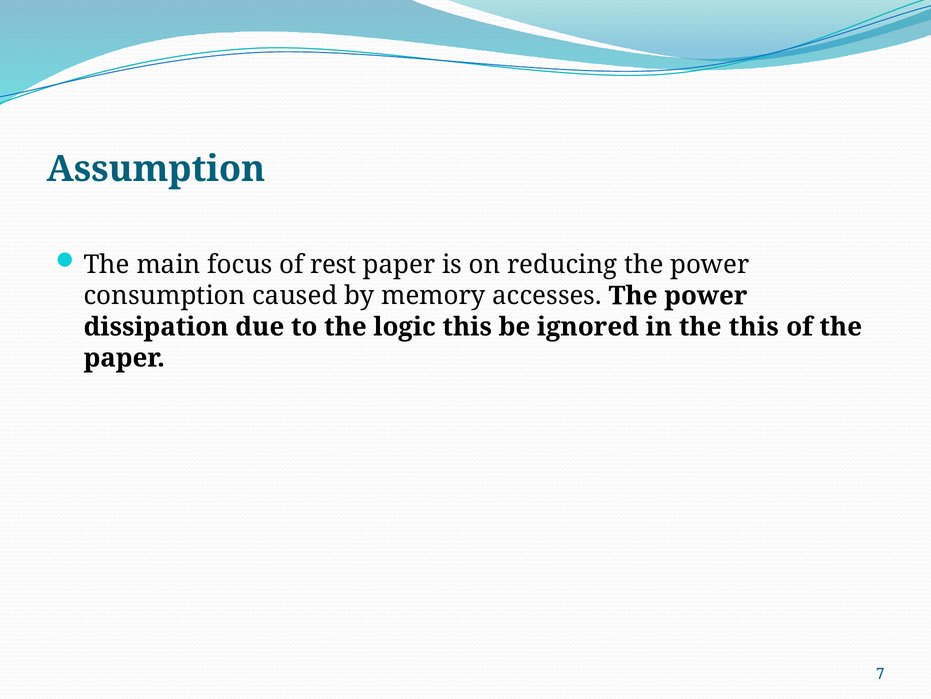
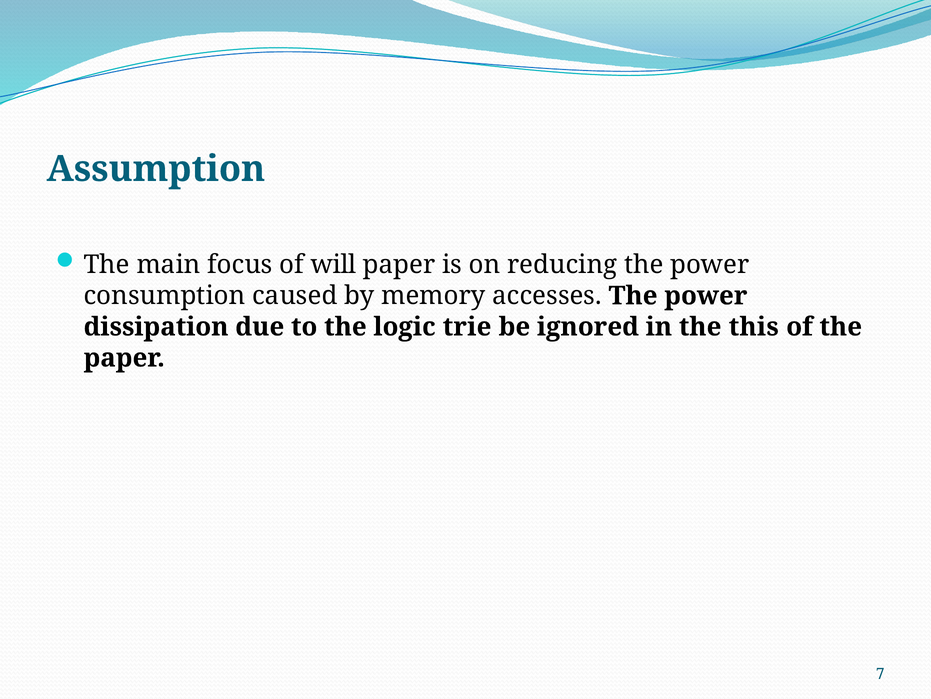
rest: rest -> will (333, 264)
logic this: this -> trie (467, 327)
